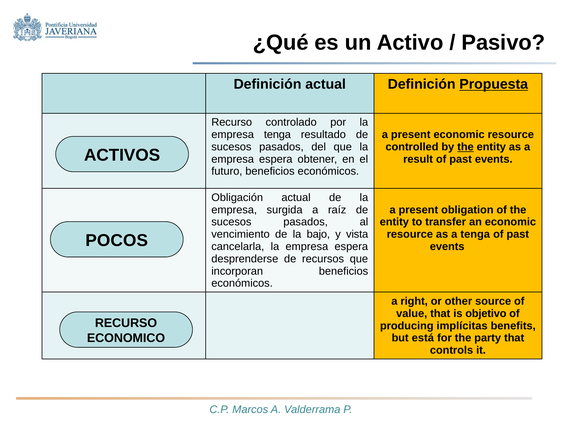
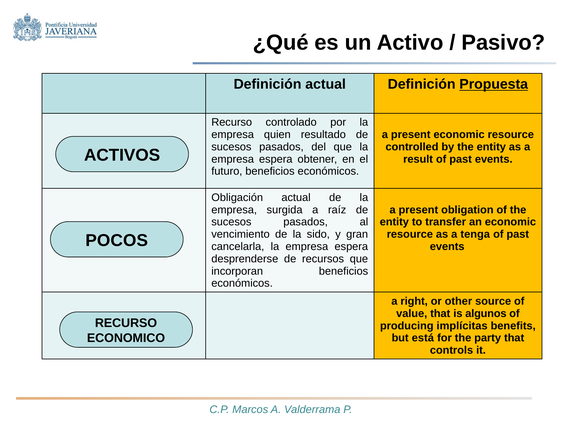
empresa tenga: tenga -> quien (277, 135)
the underline: present -> none (465, 147)
bajo: bajo -> sido (318, 235)
vista: vista -> gran (357, 235)
objetivo: objetivo -> algunos (486, 314)
